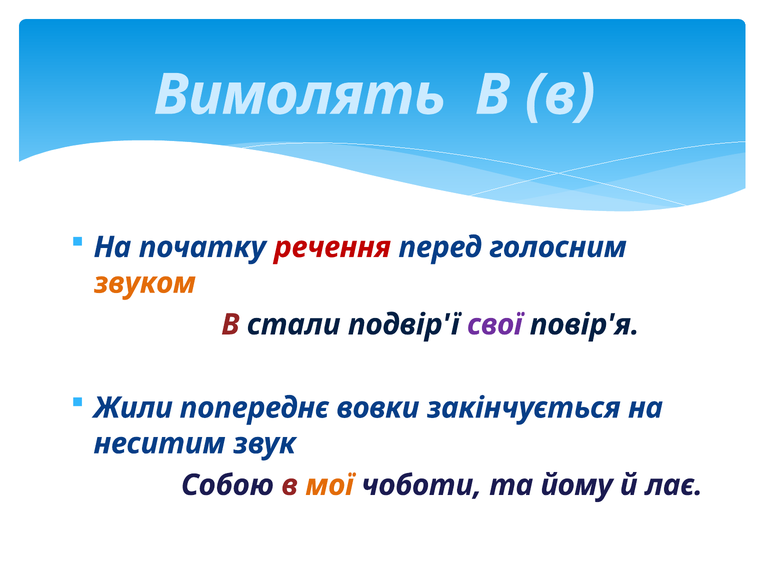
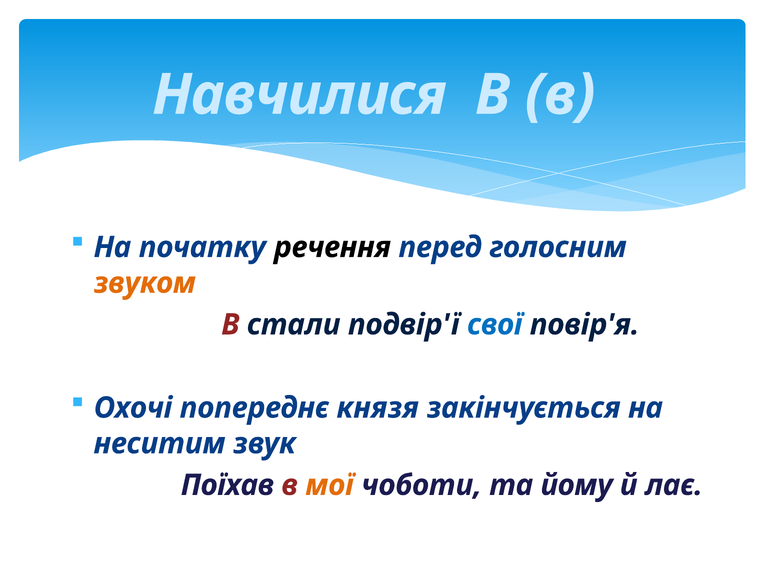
Вимолять: Вимолять -> Навчилися (300, 95)
речення colour: red -> black (332, 247)
свої colour: purple -> blue (495, 325)
Жили: Жили -> Охочі (133, 408)
вовки: вовки -> князя (378, 408)
Собою: Собою -> Поїхав (228, 485)
